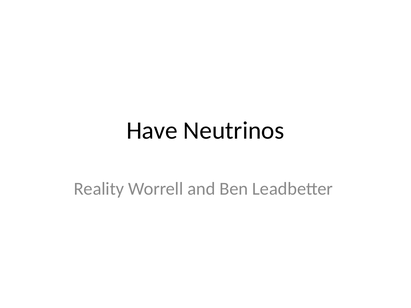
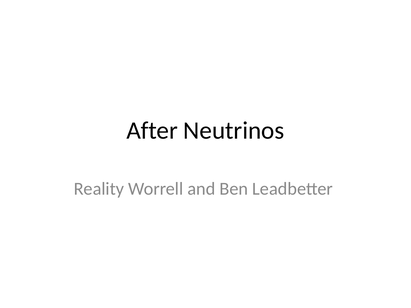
Have: Have -> After (152, 131)
